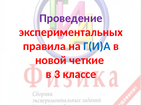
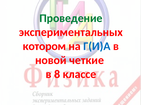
Проведение colour: purple -> green (71, 18)
правила: правила -> котором (44, 47)
3: 3 -> 8 (57, 75)
